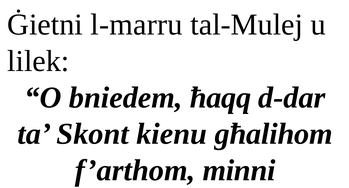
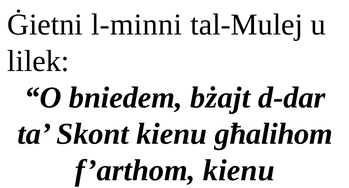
l-marru: l-marru -> l-minni (136, 25)
ħaqq: ħaqq -> bżajt (220, 97)
f’arthom minni: minni -> kienu (239, 170)
